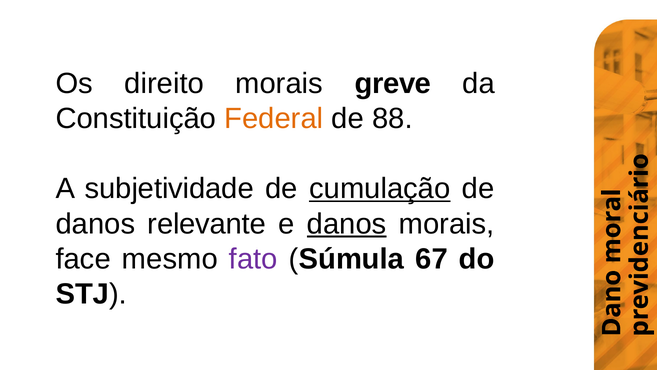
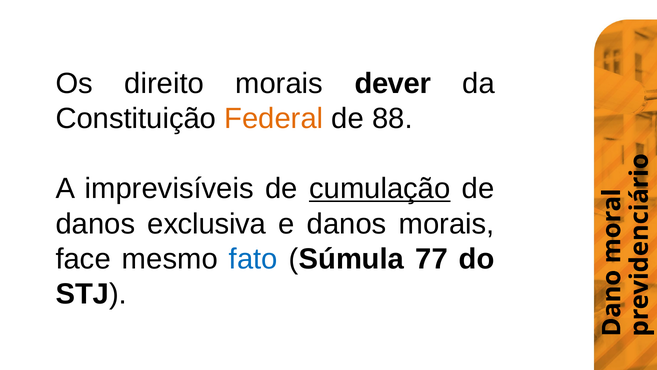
greve: greve -> dever (393, 83)
subjetividade: subjetividade -> imprevisíveis (169, 189)
relevante: relevante -> exclusiva (207, 224)
danos underline: present -> none (347, 224)
fato colour: purple -> blue (253, 259)
67: 67 -> 77 (432, 259)
